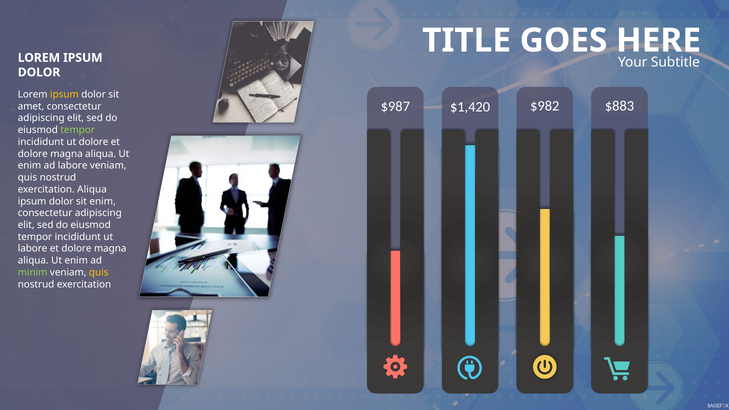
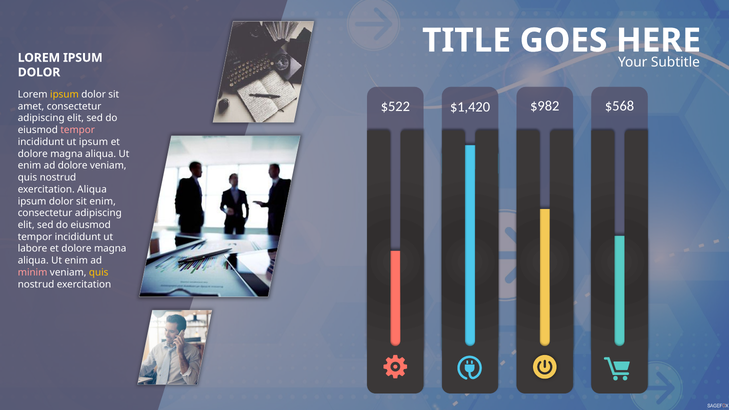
$987: $987 -> $522 (395, 106)
$883: $883 -> $568 (620, 106)
tempor colour: light green -> pink (78, 130)
ut dolore: dolore -> ipsum (93, 142)
ad labore: labore -> dolore (73, 166)
minim colour: light green -> pink (33, 272)
